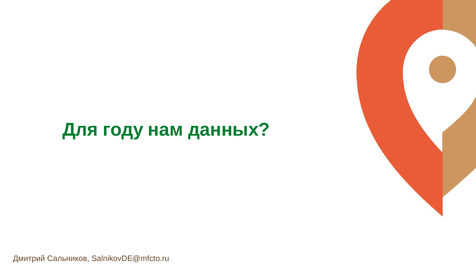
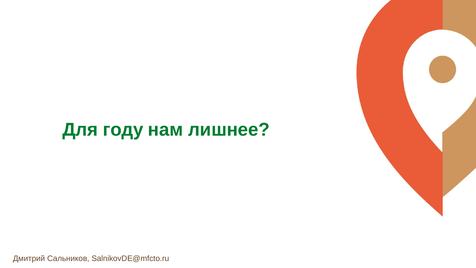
данных: данных -> лишнее (229, 130)
